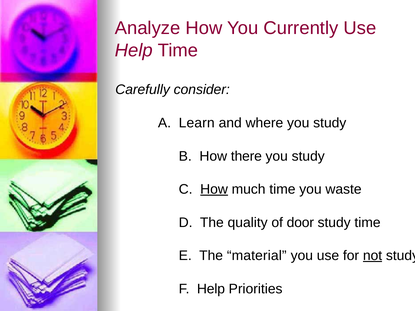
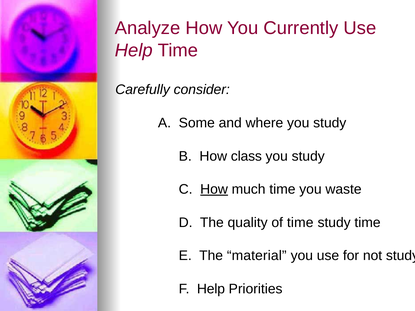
Learn: Learn -> Some (197, 123)
there: there -> class (246, 156)
of door: door -> time (300, 223)
not underline: present -> none (373, 256)
